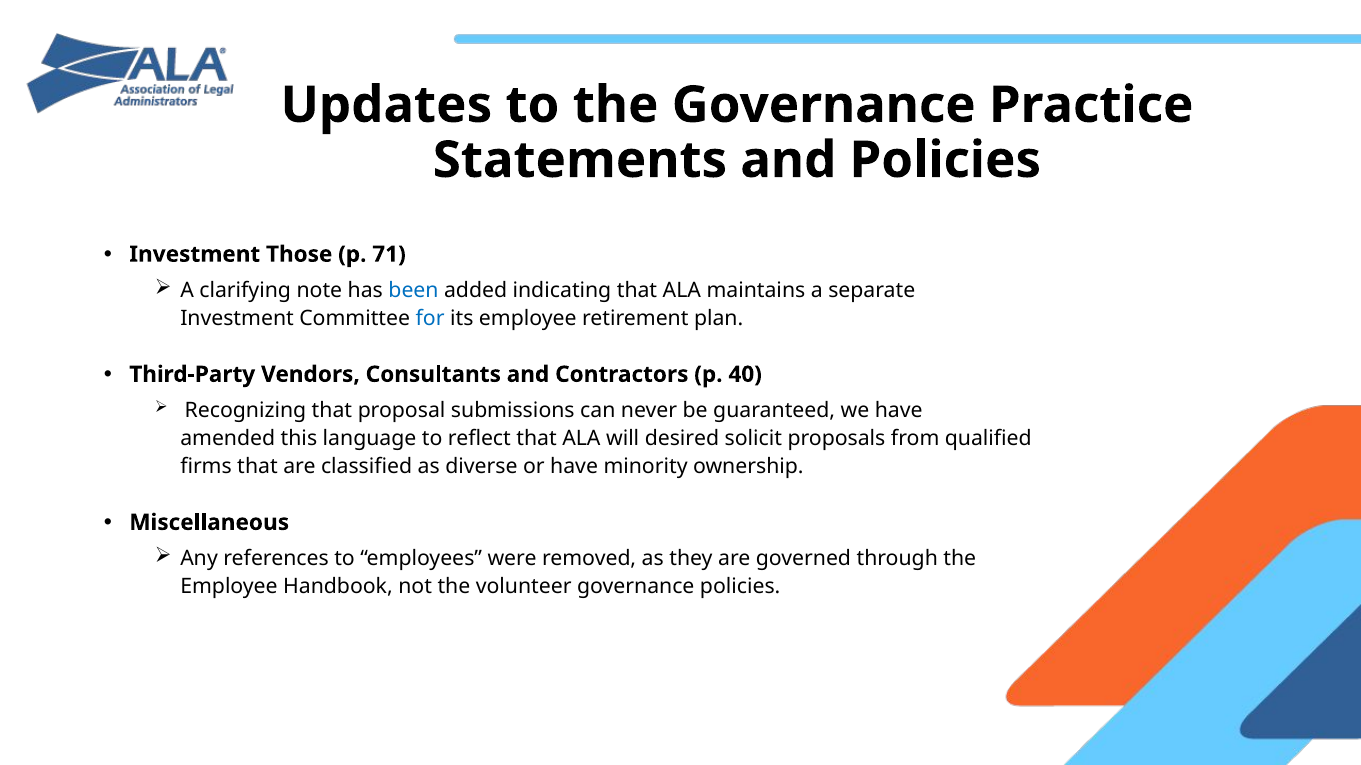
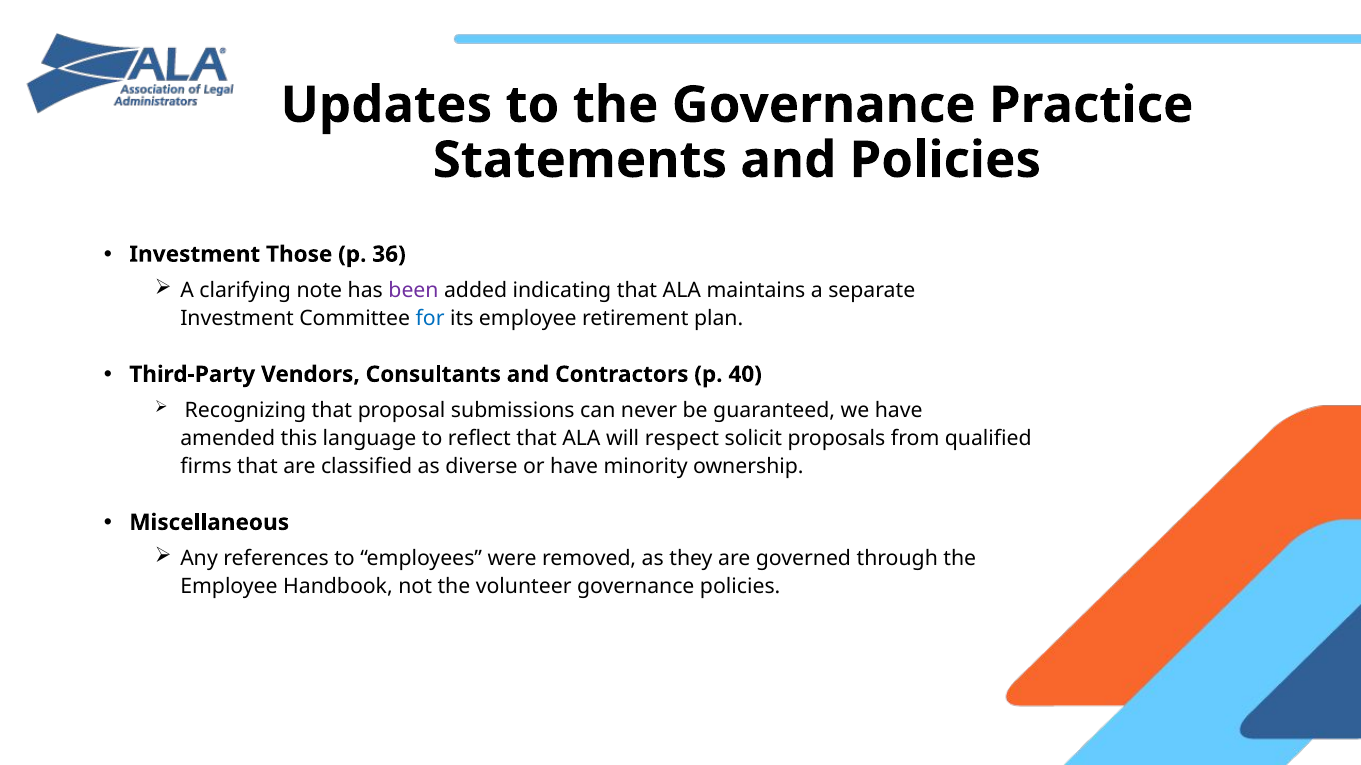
71: 71 -> 36 (389, 254)
been colour: blue -> purple (414, 291)
desired: desired -> respect (682, 439)
